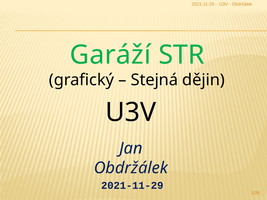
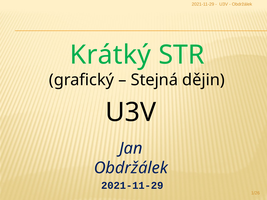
Garáží: Garáží -> Krátký (110, 55)
